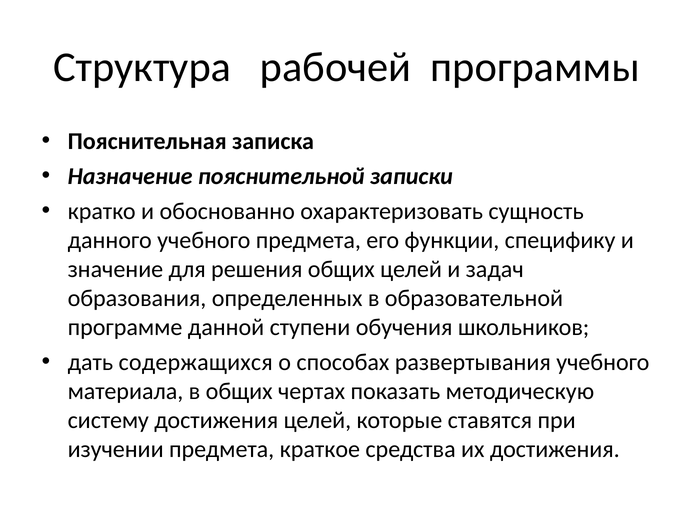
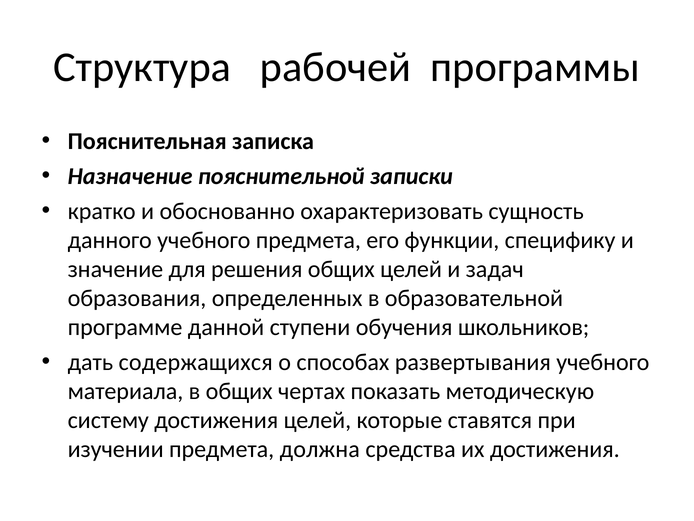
краткое: краткое -> должна (320, 449)
